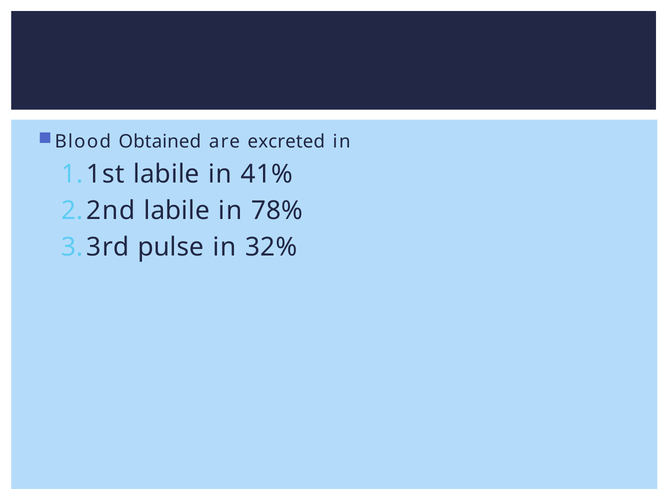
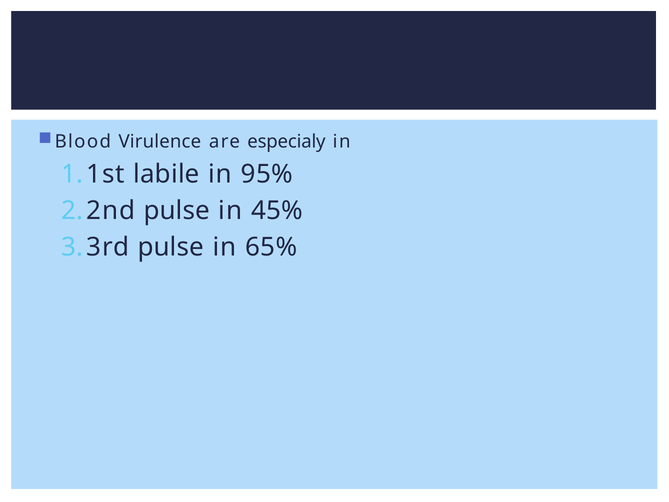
Obtained: Obtained -> Virulence (160, 142)
excreted: excreted -> especialy (286, 142)
41%: 41% -> 95% (267, 174)
labile: labile -> pulse (177, 211)
78%: 78% -> 45% (277, 211)
32%: 32% -> 65% (271, 247)
